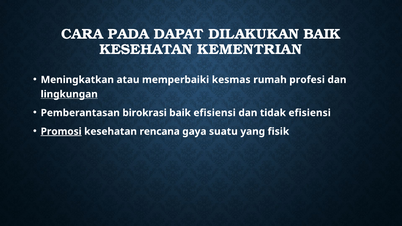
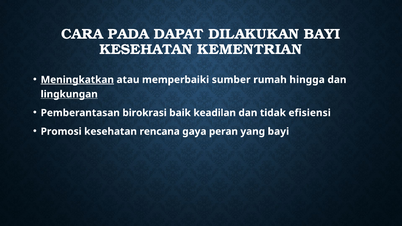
DILAKUKAN BAIK: BAIK -> BAYI (322, 34)
Meningkatkan underline: none -> present (77, 80)
kesmas: kesmas -> sumber (231, 80)
profesi: profesi -> hingga (307, 80)
baik efisiensi: efisiensi -> keadilan (215, 113)
Promosi underline: present -> none (61, 132)
suatu: suatu -> peran (223, 132)
yang fisik: fisik -> bayi (278, 132)
